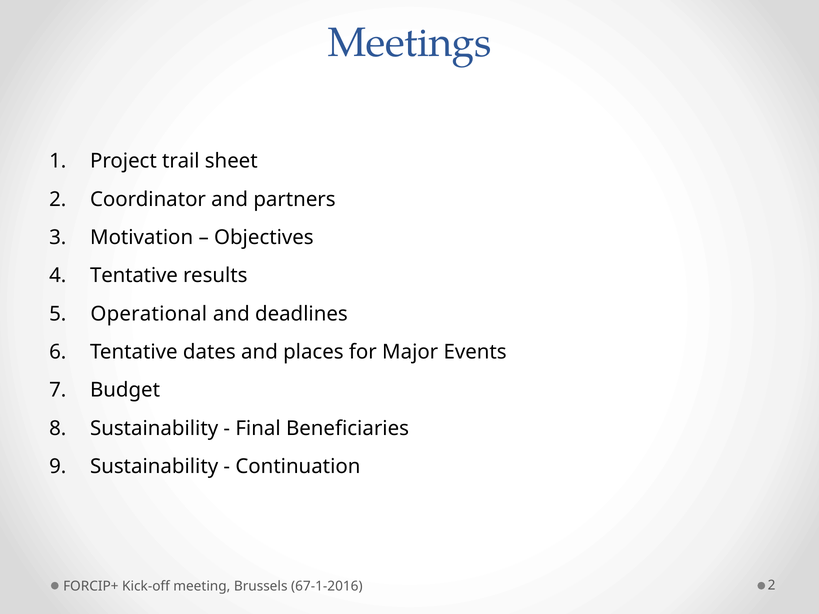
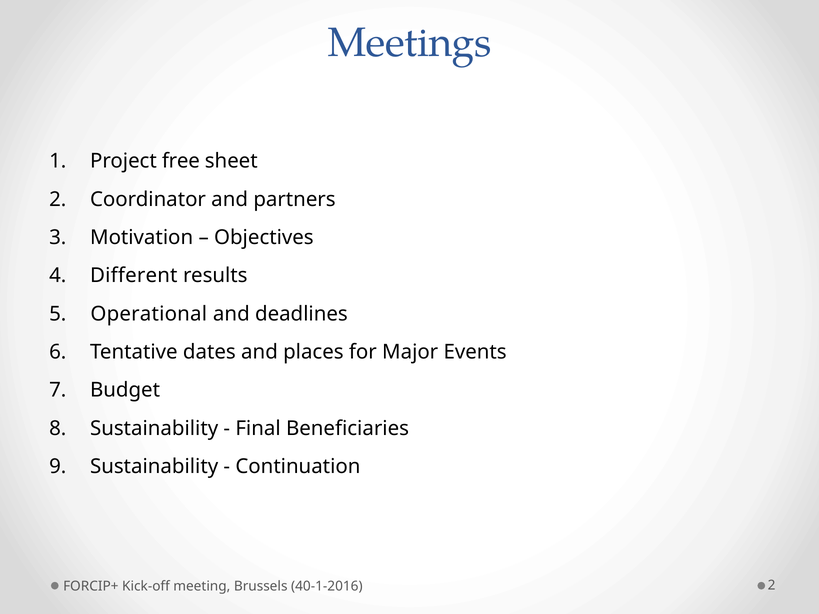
trail: trail -> free (181, 161)
Tentative: Tentative -> Different (134, 276)
67-1-2016: 67-1-2016 -> 40-1-2016 (327, 587)
